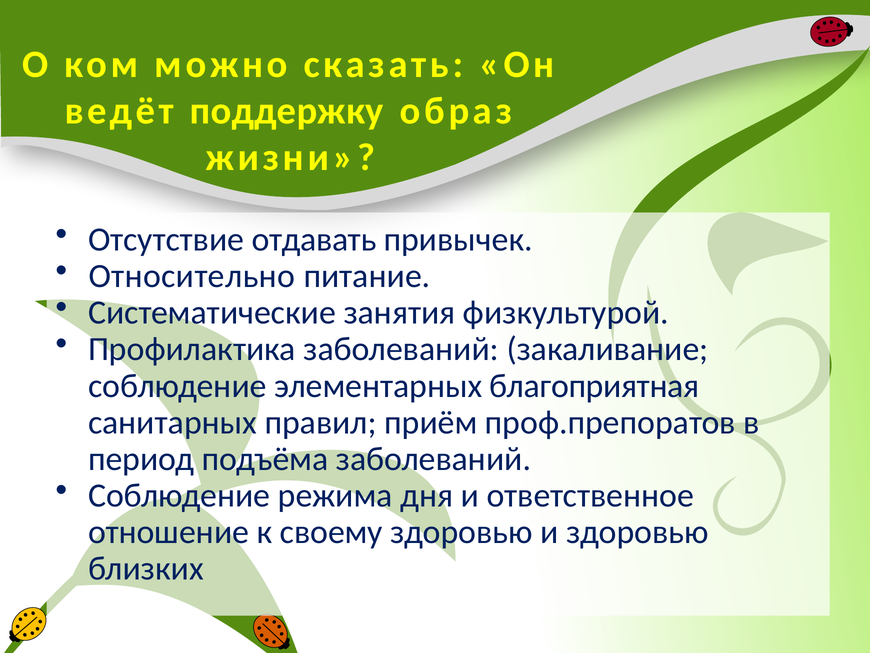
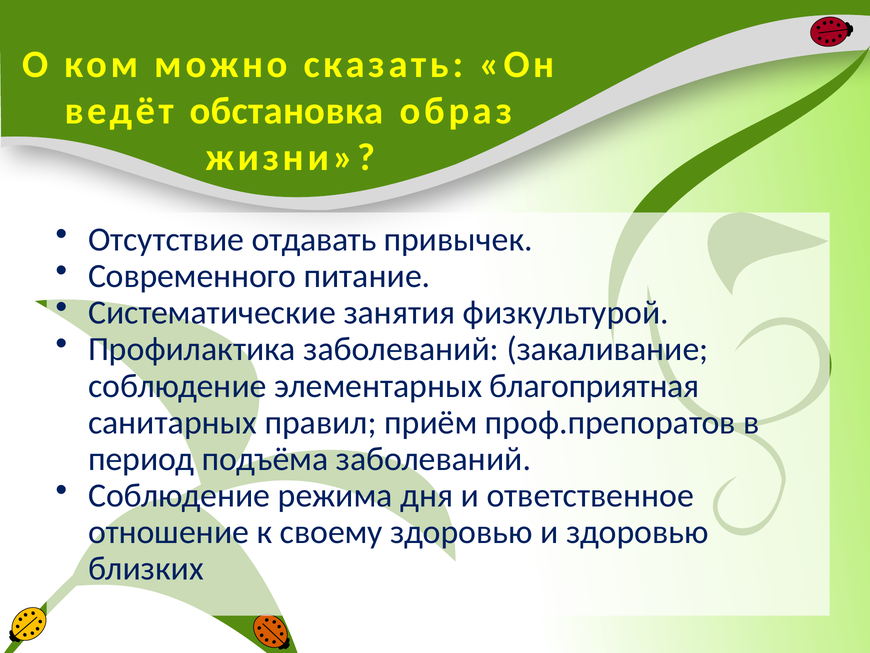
поддержку: поддержку -> обстановка (287, 111)
Относительно: Относительно -> Современного (192, 276)
